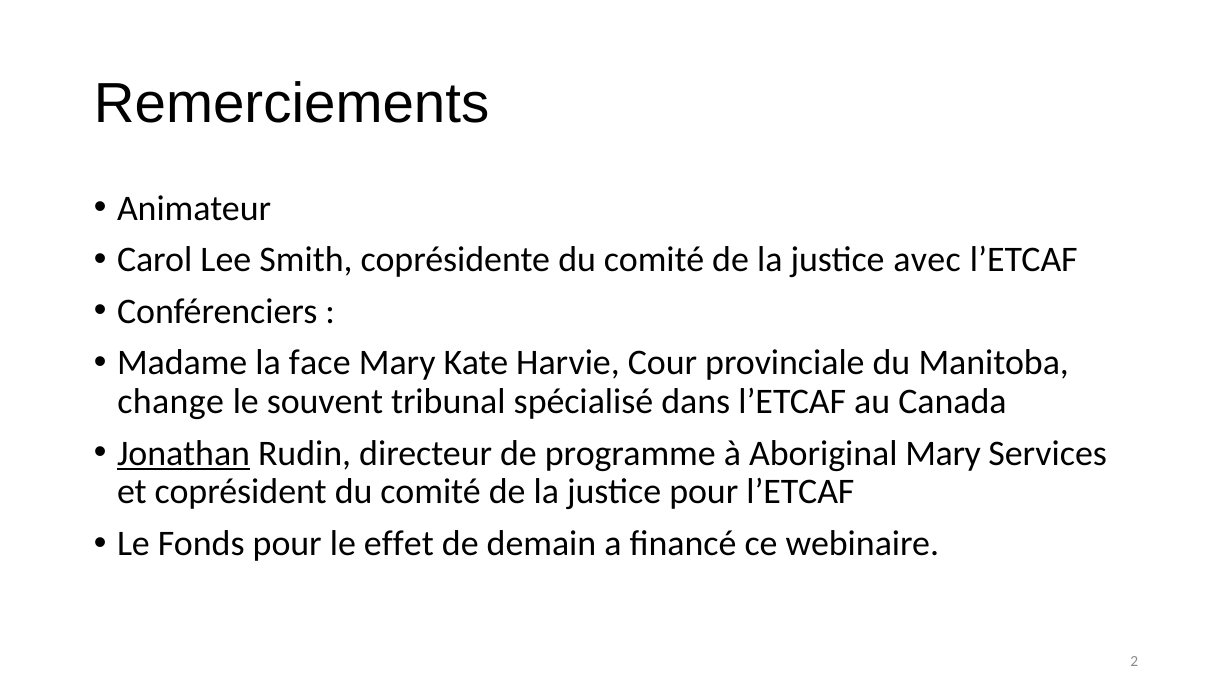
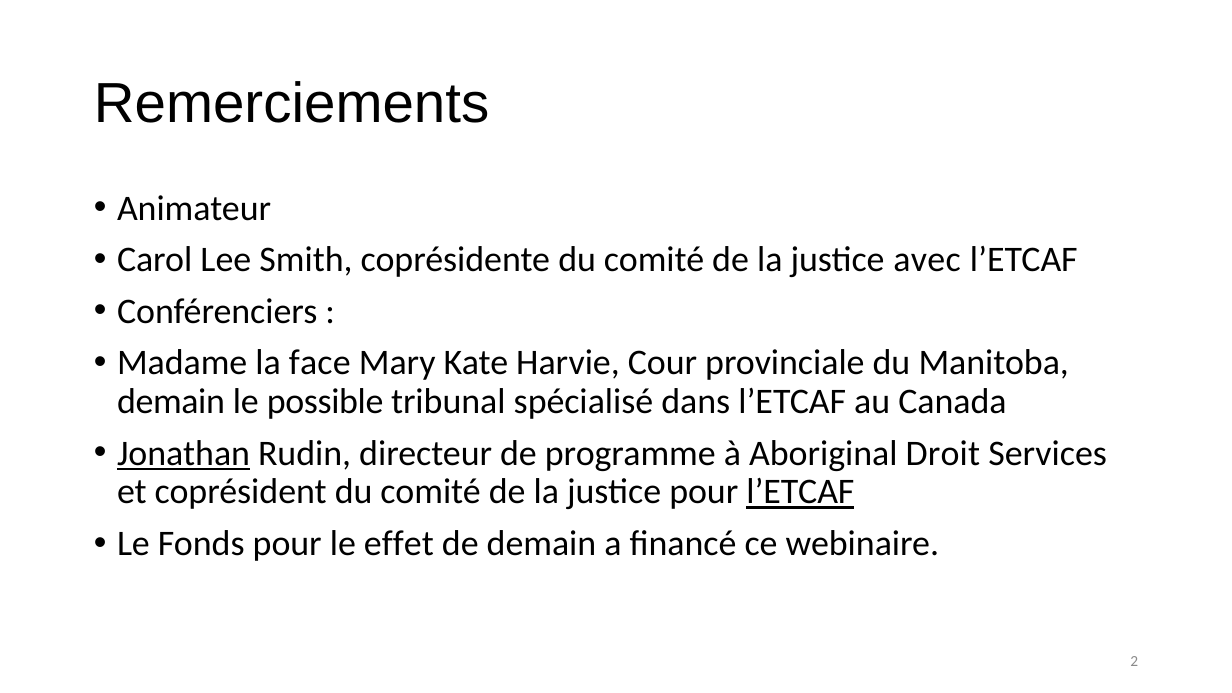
change: change -> demain (171, 402)
souvent: souvent -> possible (325, 402)
Aboriginal Mary: Mary -> Droit (943, 453)
l’ETCAF underline: none -> present (800, 492)
